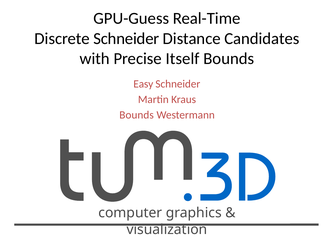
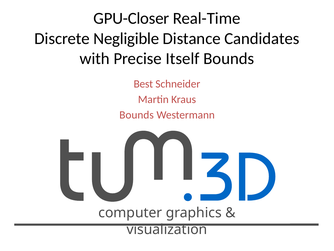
GPU-Guess: GPU-Guess -> GPU-Closer (131, 18)
Discrete Schneider: Schneider -> Negligible (126, 38)
Easy: Easy -> Best (143, 84)
